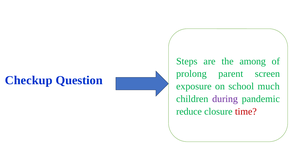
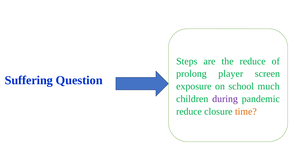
the among: among -> reduce (253, 61)
parent: parent -> player (231, 74)
Checkup: Checkup -> Suffering (29, 80)
time colour: red -> orange (246, 112)
